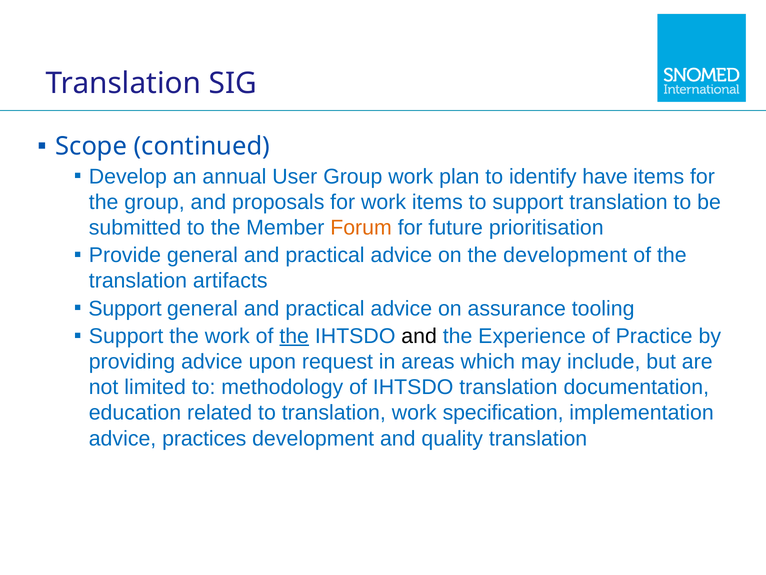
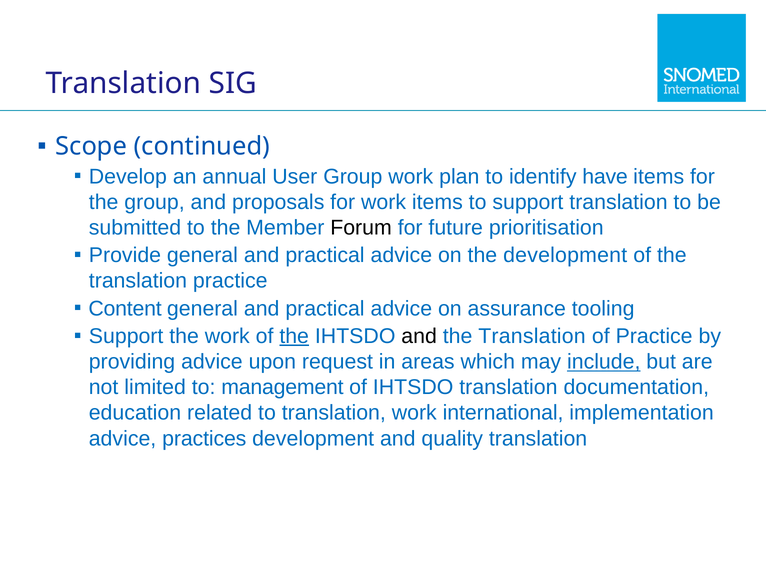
Forum colour: orange -> black (361, 227)
translation artifacts: artifacts -> practice (230, 281)
Support: Support -> Content (125, 308)
Experience: Experience -> Translation (532, 336)
include underline: none -> present (604, 361)
methodology: methodology -> management (282, 387)
specification: specification -> international (503, 413)
